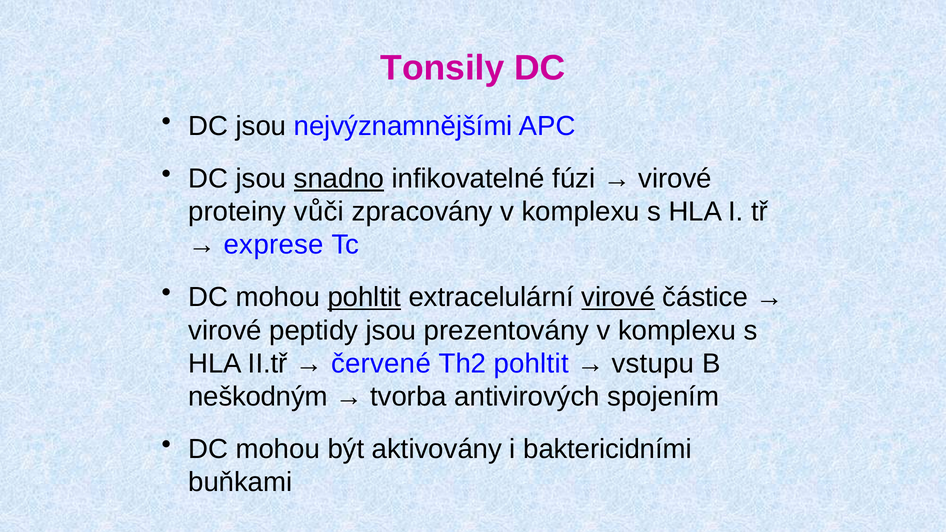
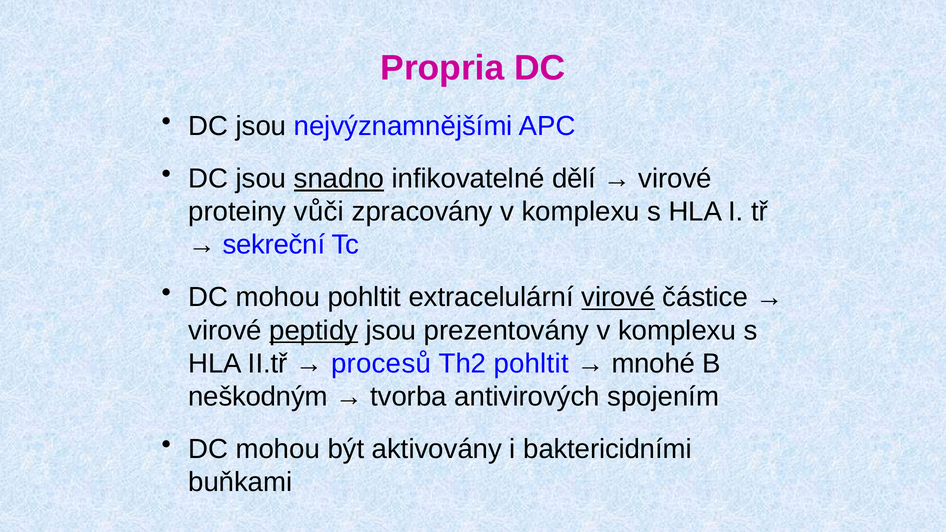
Tonsily: Tonsily -> Propria (442, 68)
fúzi: fúzi -> dělí (574, 179)
exprese: exprese -> sekreční (274, 245)
pohltit underline: present -> none (364, 297)
peptidy underline: none -> present (314, 330)
červené: červené -> procesů (381, 364)
vstupu: vstupu -> mnohé (653, 364)
